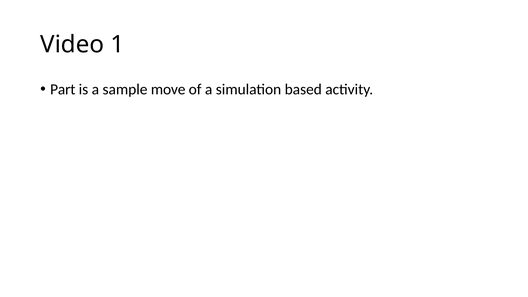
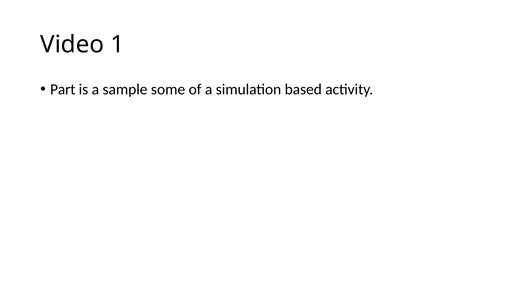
move: move -> some (168, 89)
